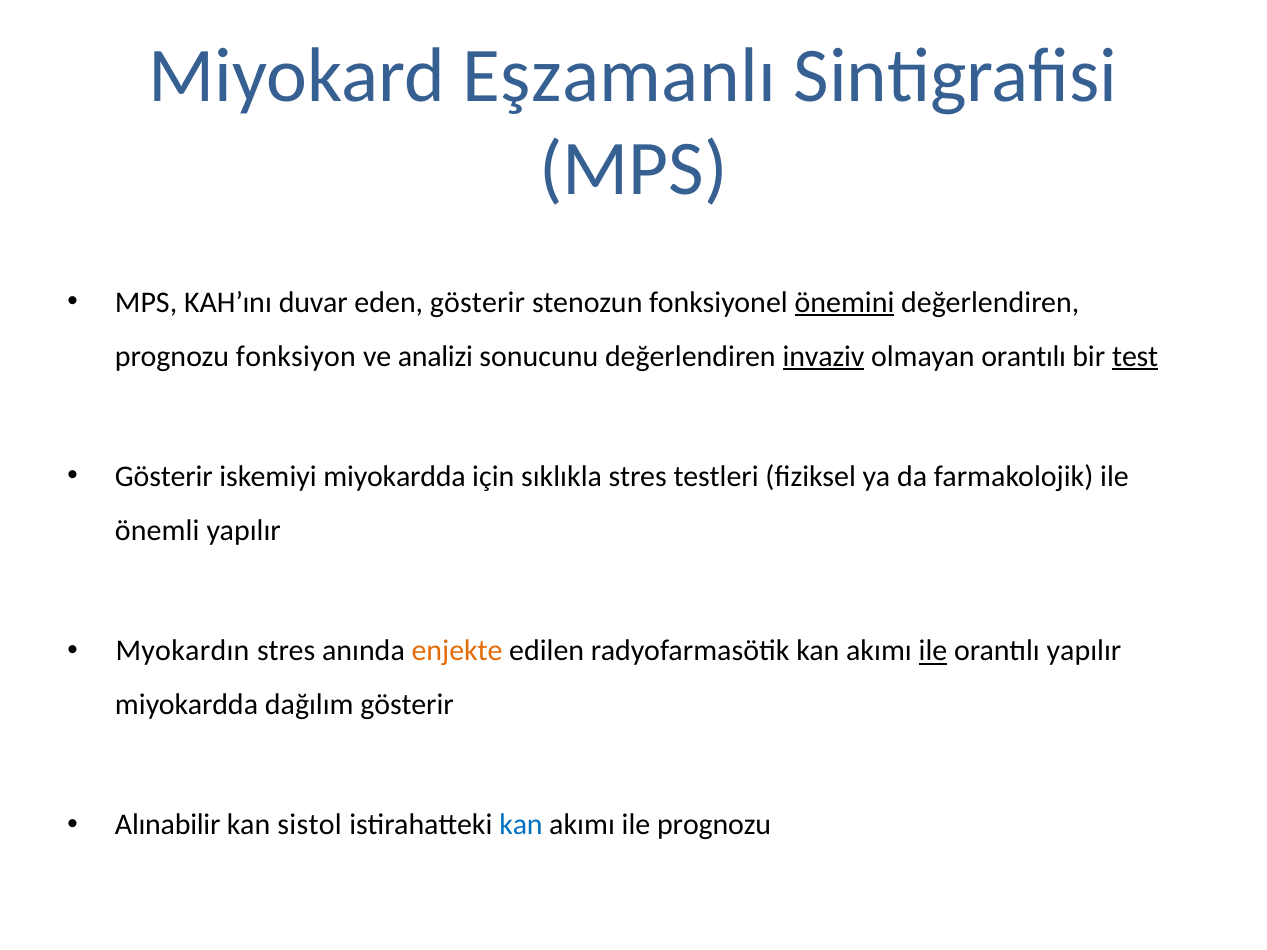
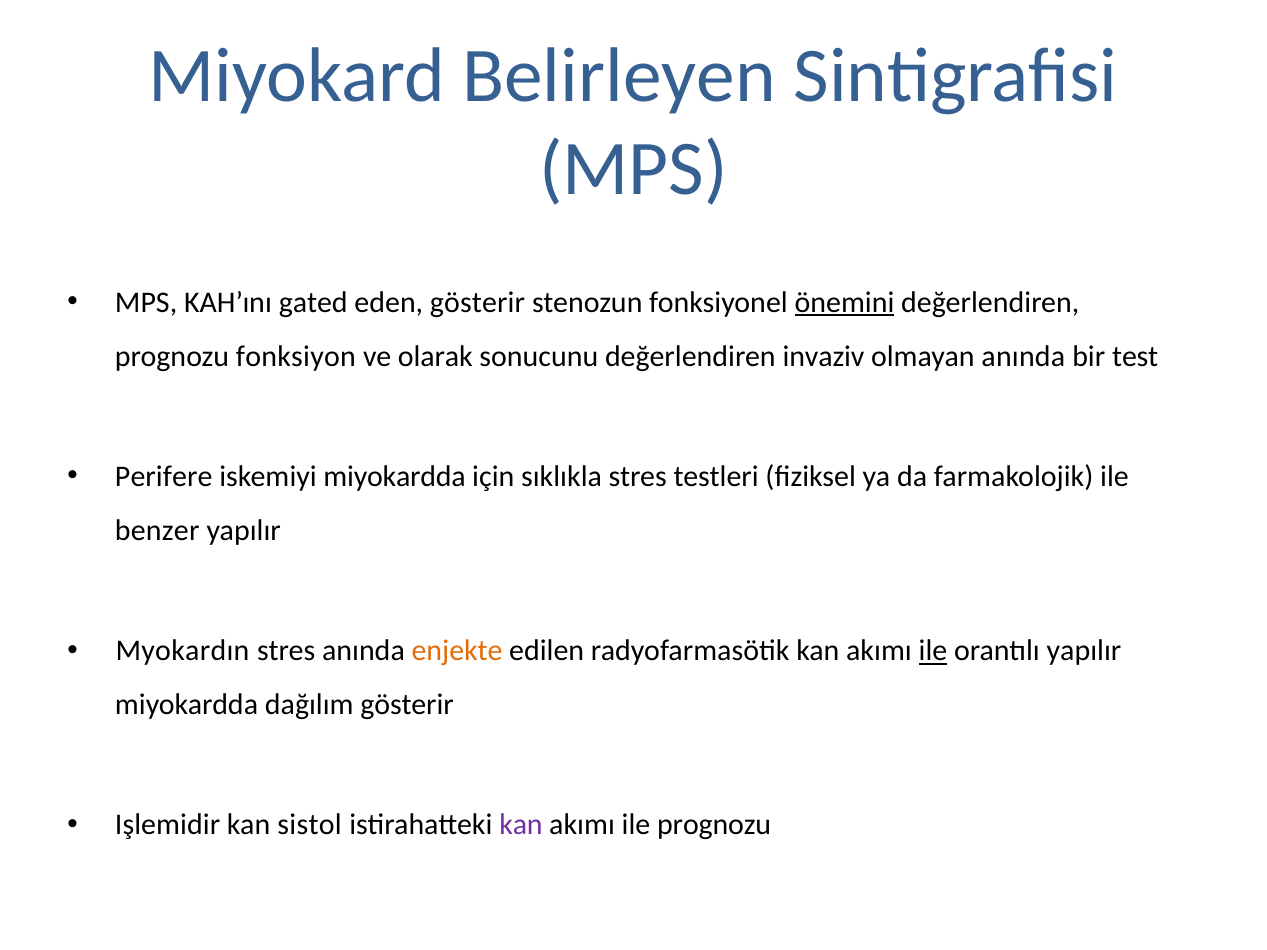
Eşzamanlı: Eşzamanlı -> Belirleyen (619, 76)
duvar: duvar -> gated (313, 302)
analizi: analizi -> olarak (435, 356)
invaziv underline: present -> none (824, 356)
olmayan orantılı: orantılı -> anında (1023, 356)
test underline: present -> none (1135, 356)
Gösterir: Gösterir -> Perifere (164, 477)
önemli: önemli -> benzer (157, 531)
Alınabilir: Alınabilir -> Işlemidir (168, 825)
kan colour: blue -> purple (521, 825)
